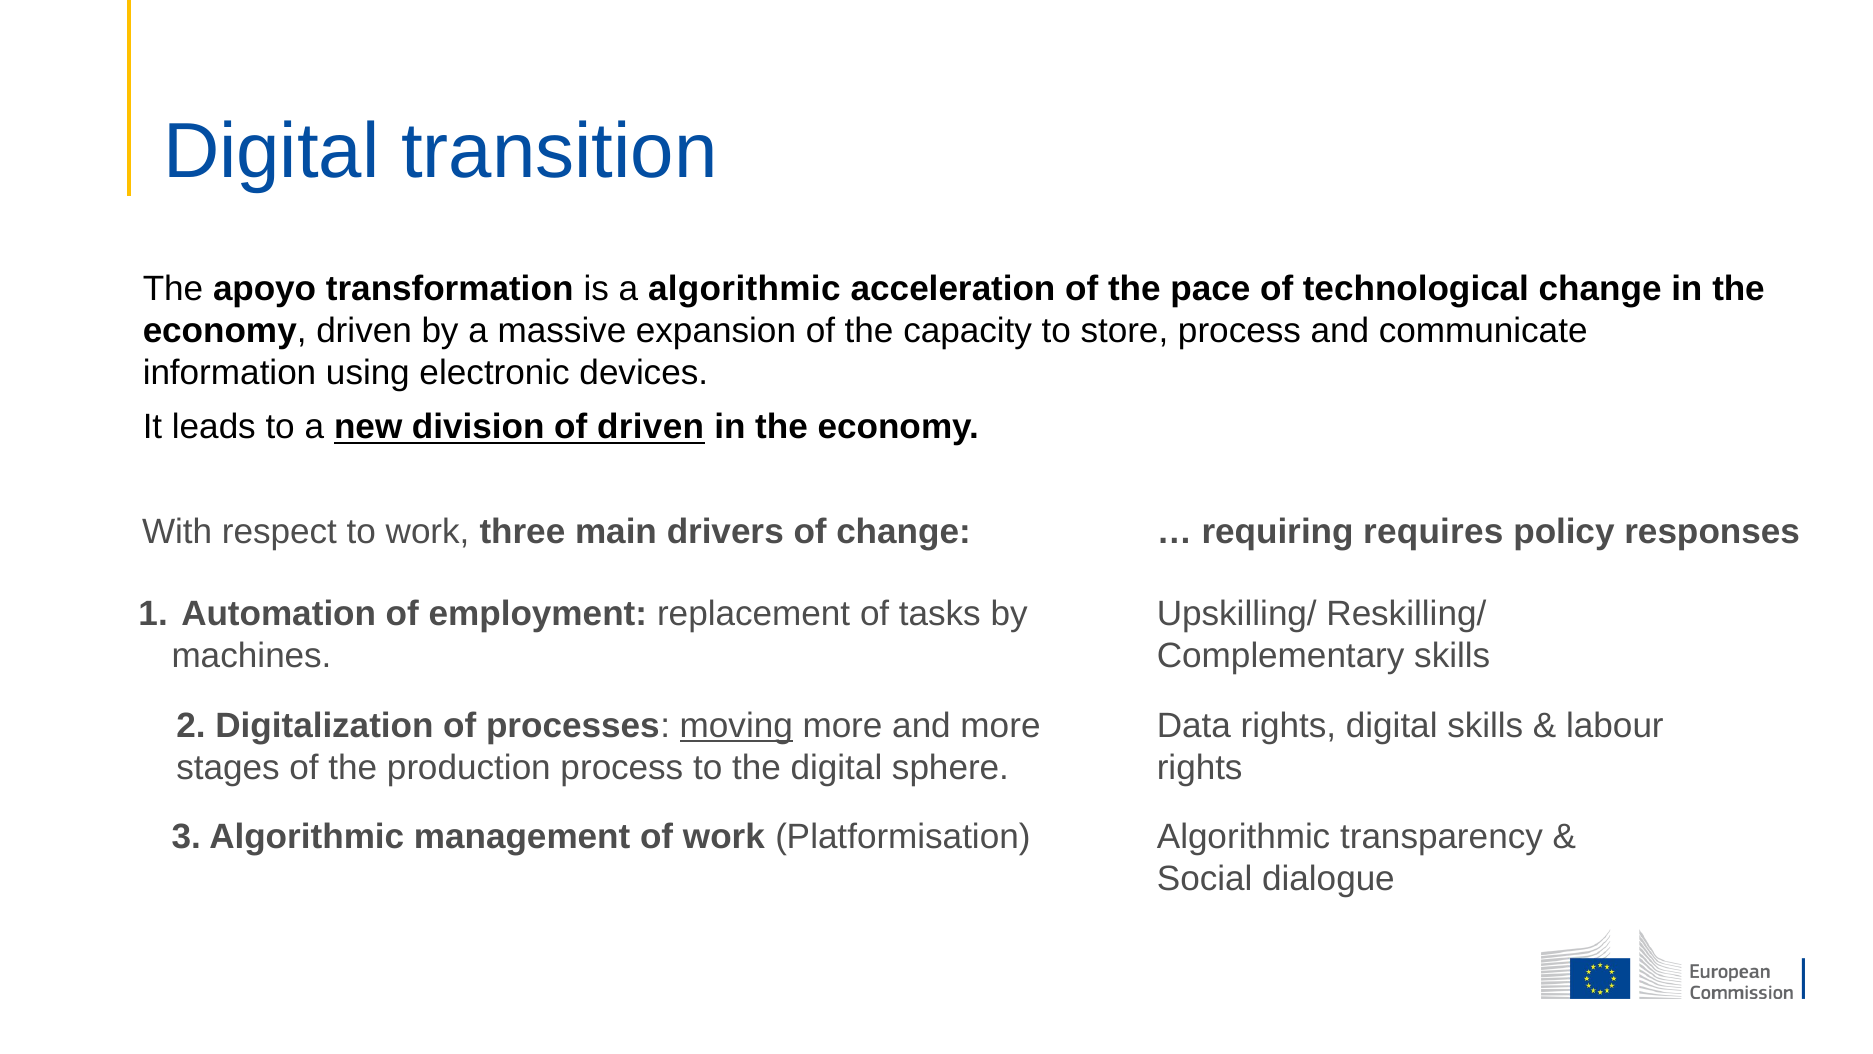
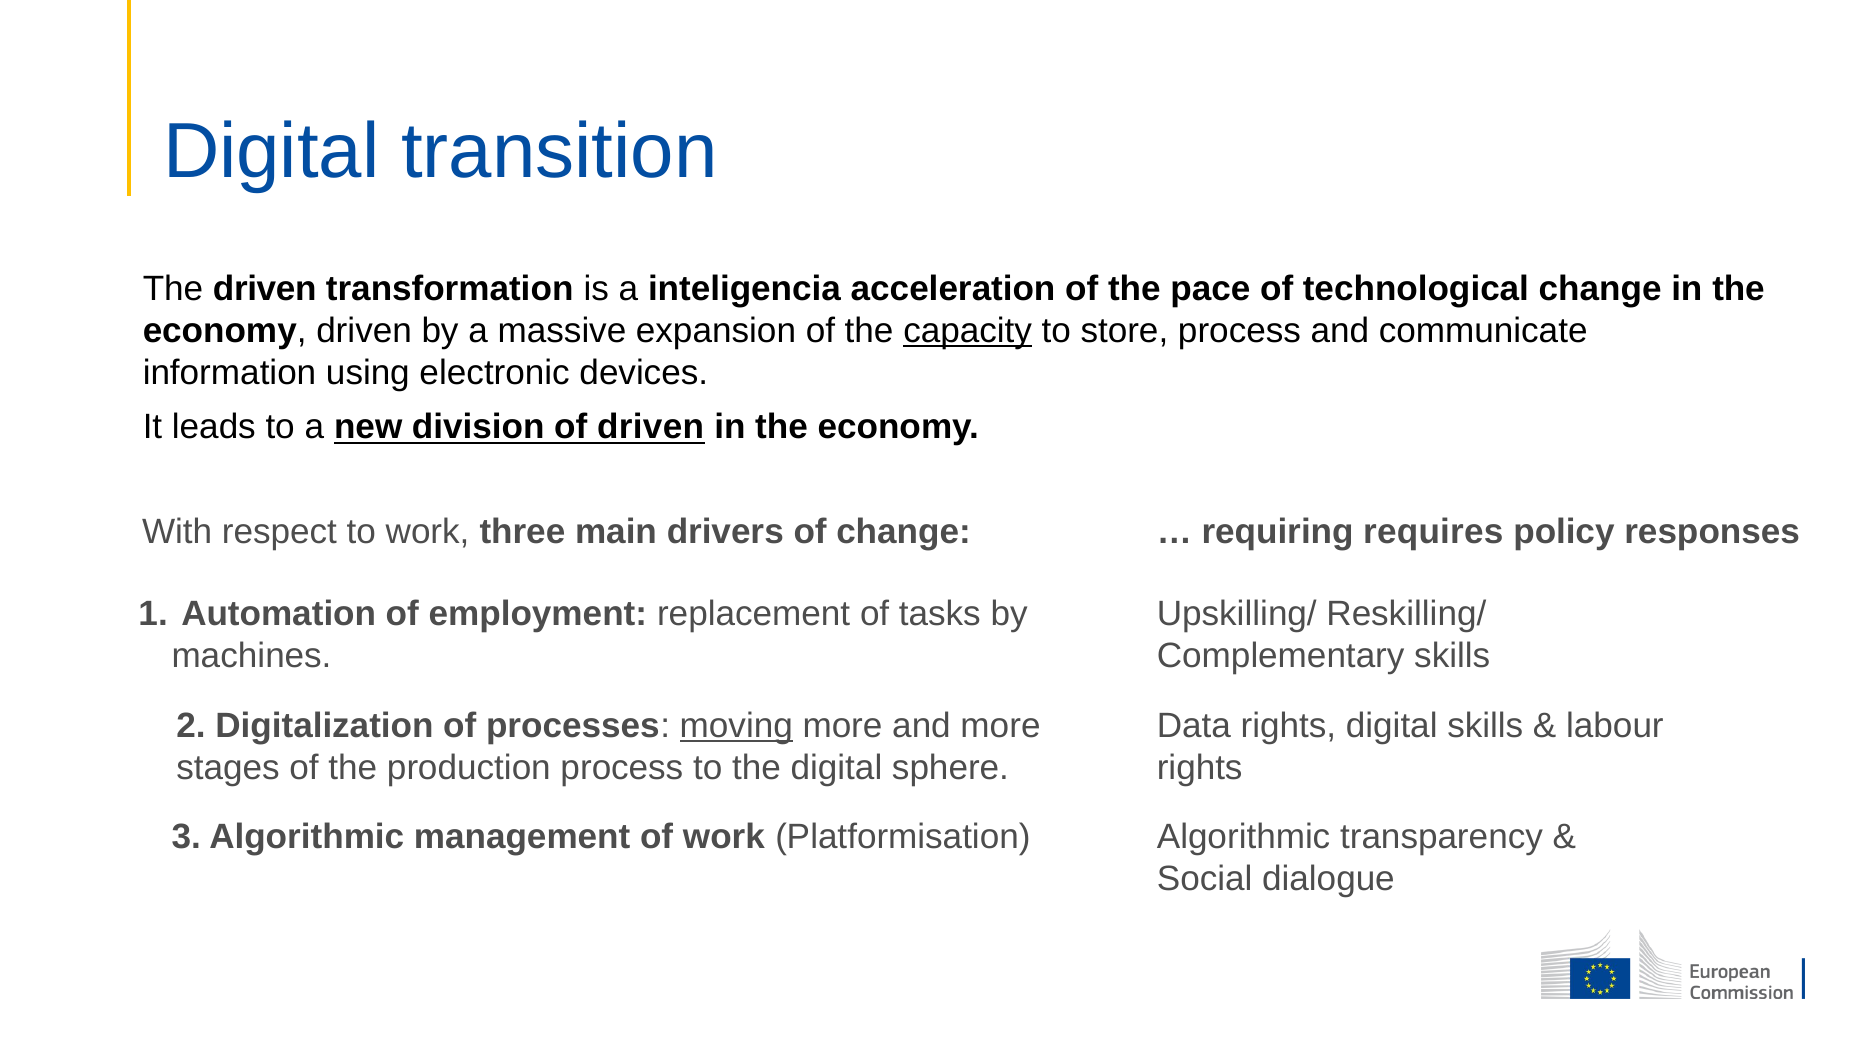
The apoyo: apoyo -> driven (265, 289)
a algorithmic: algorithmic -> inteligencia (744, 289)
capacity underline: none -> present (968, 331)
